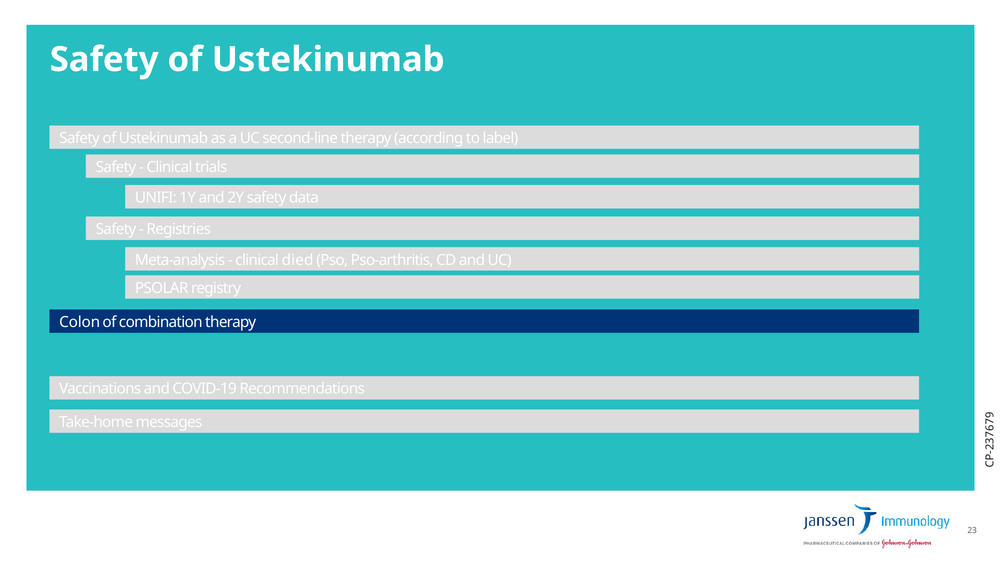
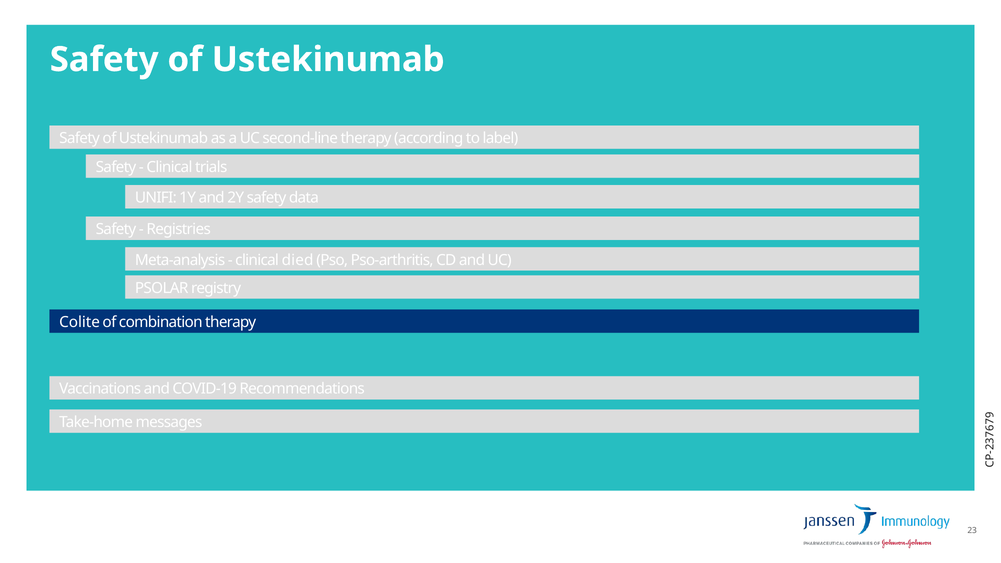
Colon: Colon -> Colite (80, 322)
